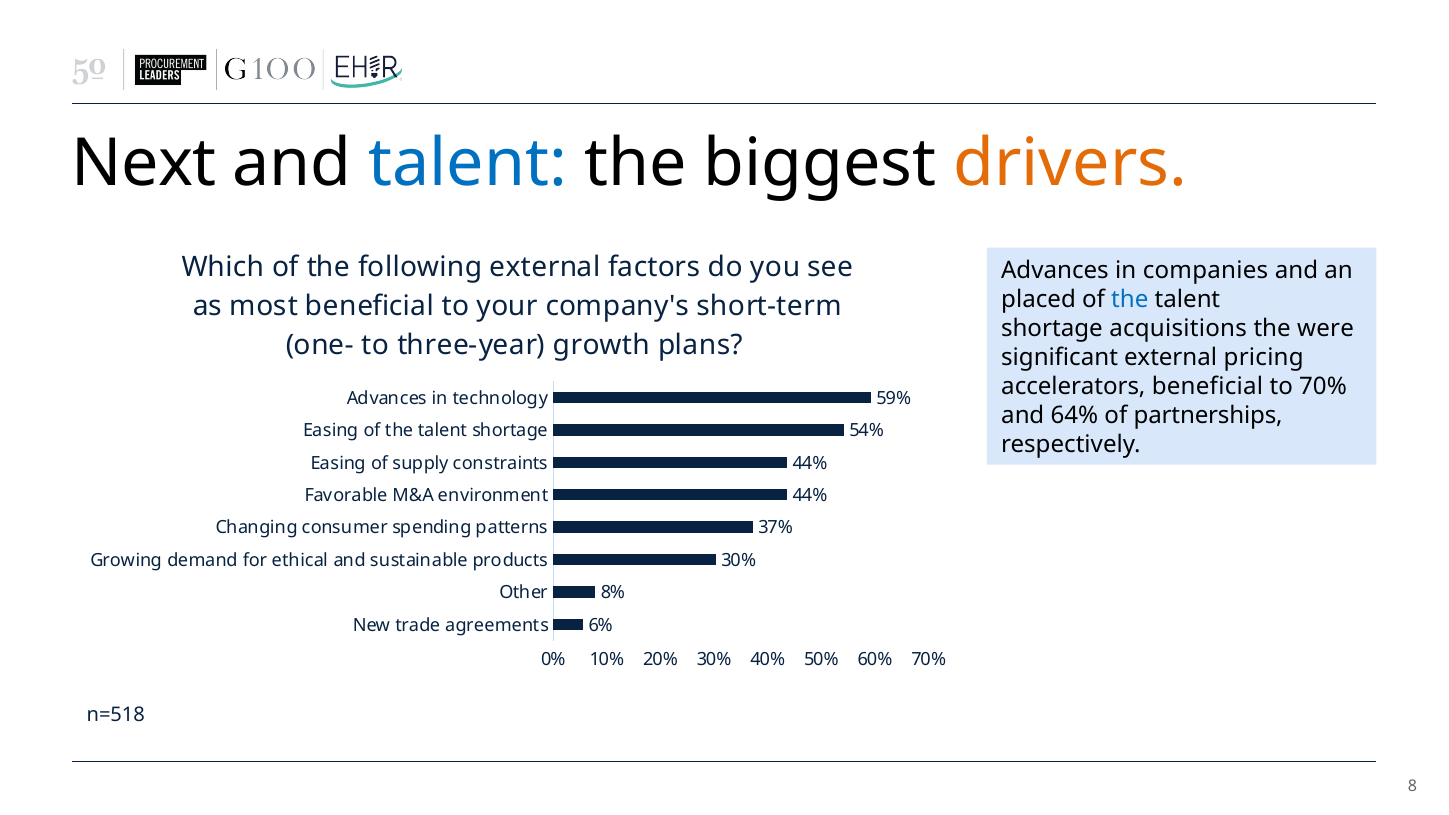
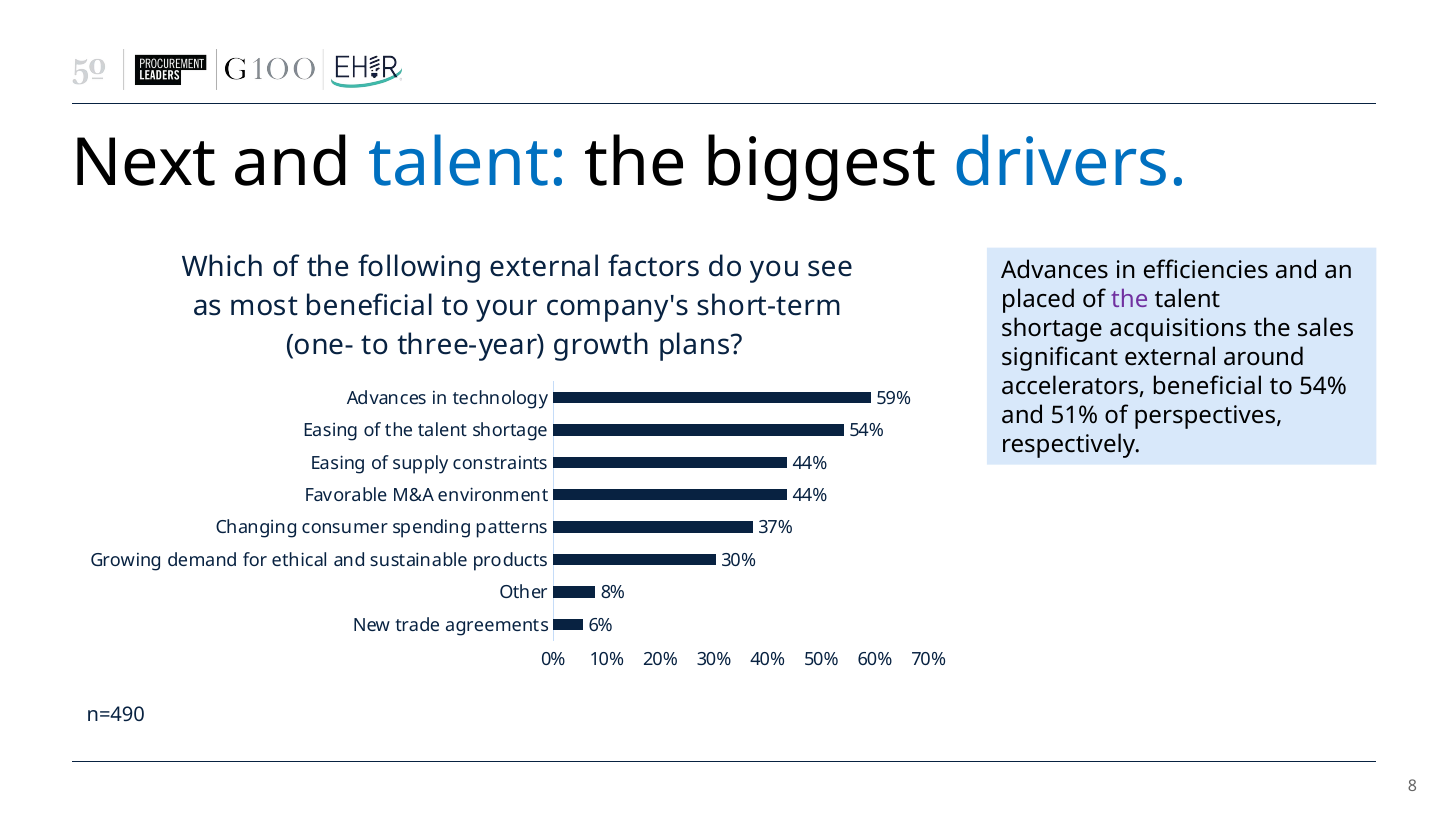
drivers colour: orange -> blue (1070, 164)
companies: companies -> efficiencies (1206, 271)
the colour: blue -> purple (1130, 300)
were: were -> sales (1326, 329)
pricing: pricing -> around (1264, 358)
to 70%: 70% -> 54% (1323, 387)
64%: 64% -> 51% (1074, 416)
partnerships: partnerships -> perspectives (1208, 416)
n=518: n=518 -> n=490 (116, 715)
